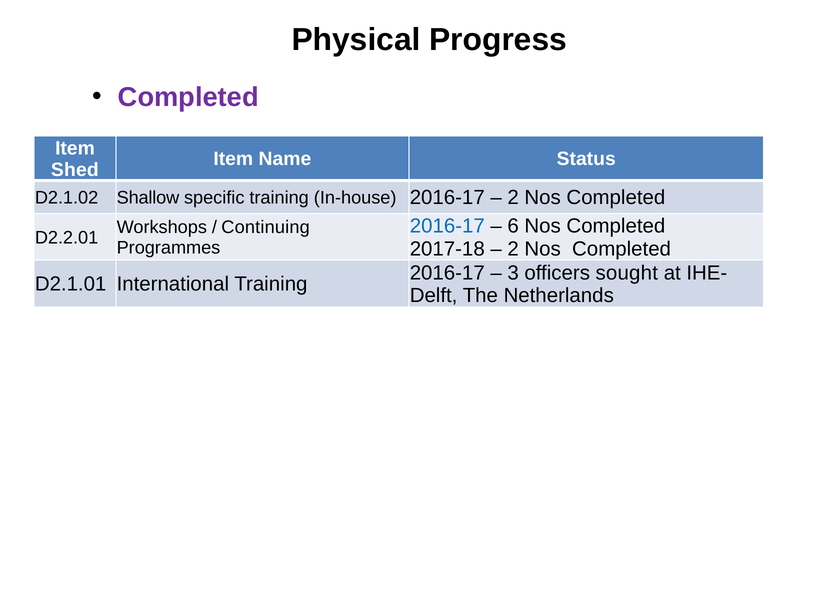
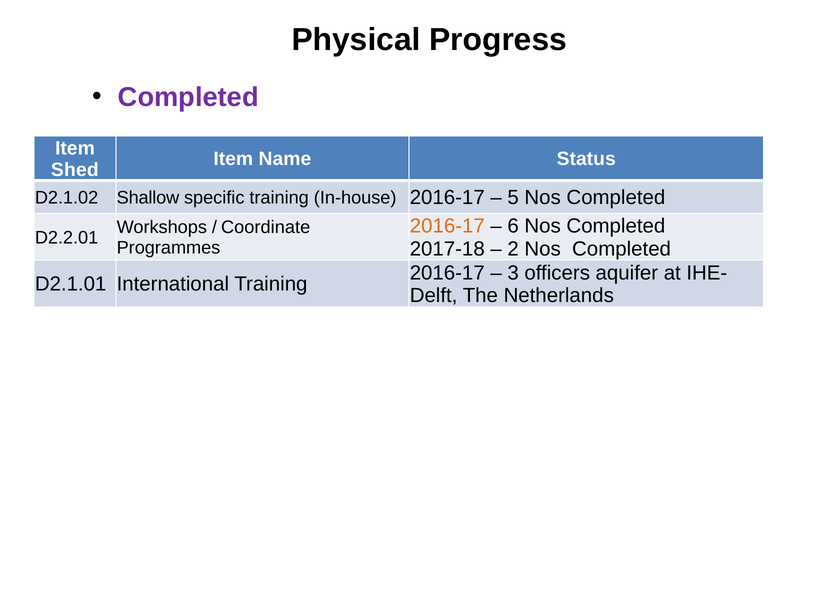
2: 2 -> 5 (513, 198)
2016-17 colour: blue -> orange (447, 226)
Continuing: Continuing -> Coordinate (266, 228)
sought: sought -> aquifer (627, 273)
